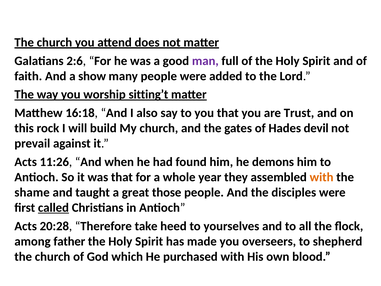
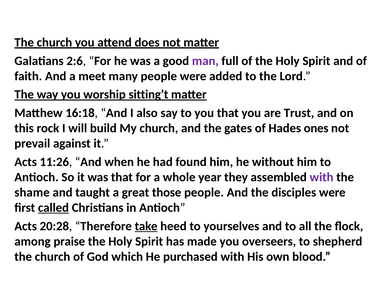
show: show -> meet (92, 76)
devil: devil -> ones (316, 128)
demons: demons -> without (273, 162)
with colour: orange -> purple (322, 177)
take underline: none -> present (146, 226)
father: father -> praise (69, 241)
